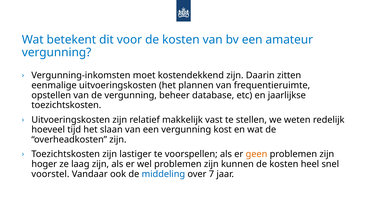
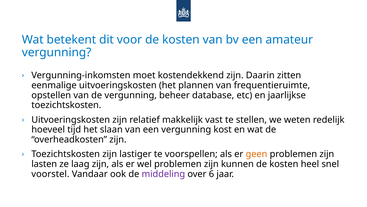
hoger: hoger -> lasten (44, 164)
middeling colour: blue -> purple (163, 174)
7: 7 -> 6 (211, 174)
